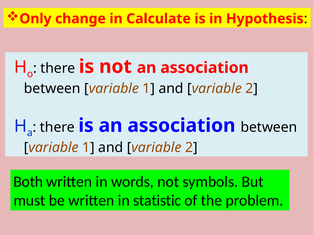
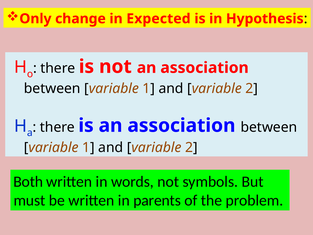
Calculate: Calculate -> Expected (158, 19)
statistic: statistic -> parents (157, 200)
